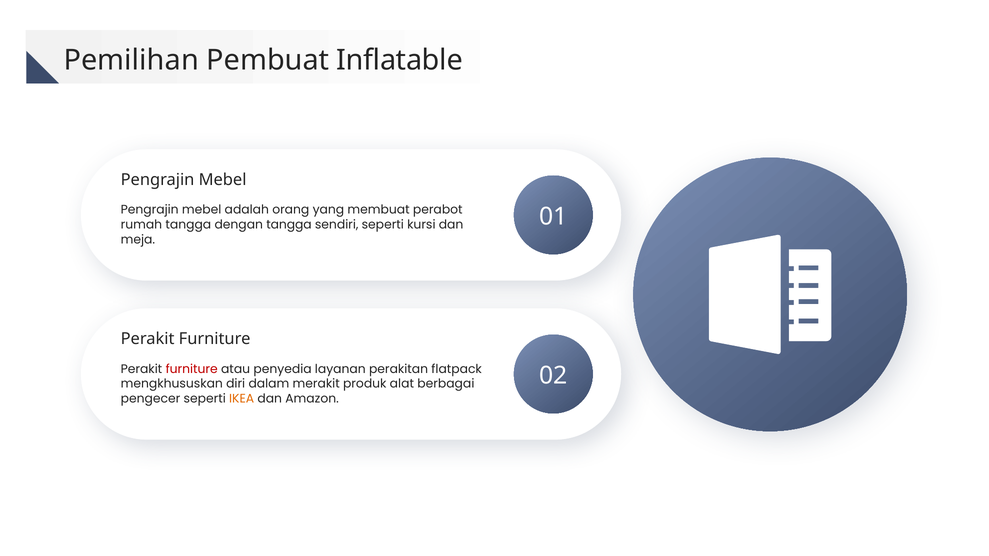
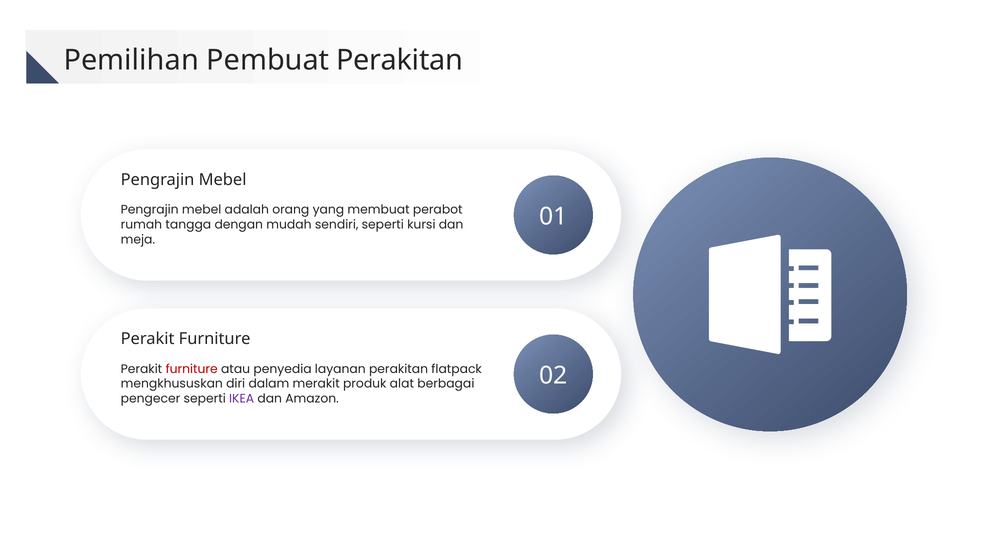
Pembuat Inflatable: Inflatable -> Perakitan (400, 60)
dengan tangga: tangga -> mudah (289, 225)
IKEA colour: orange -> purple (242, 399)
